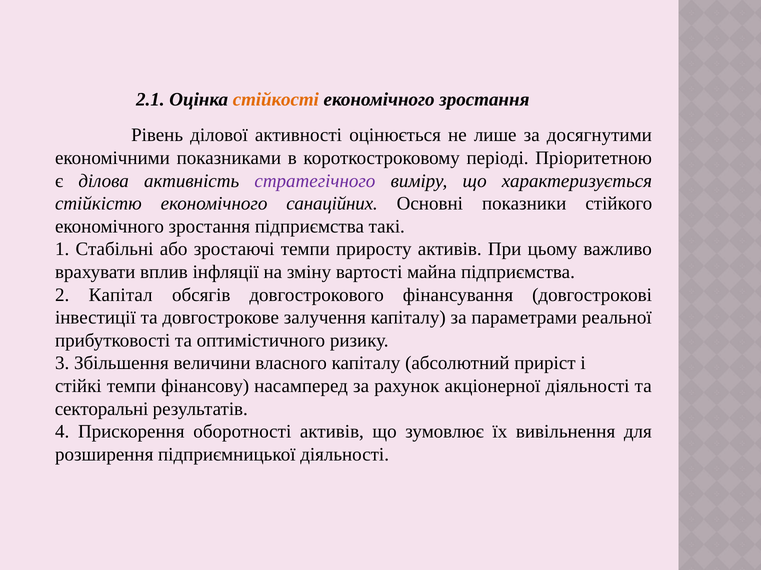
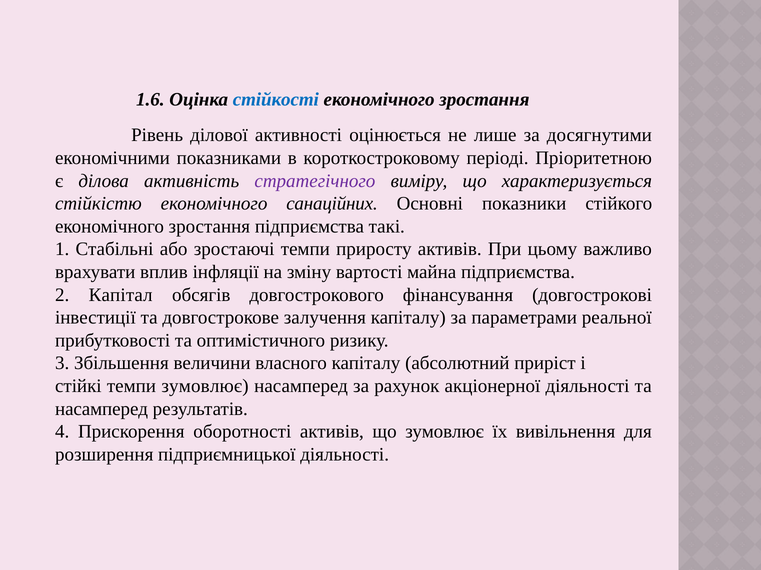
2.1: 2.1 -> 1.6 (150, 100)
стійкості colour: orange -> blue (276, 100)
темпи фінансову: фінансову -> зумовлює (205, 387)
секторальні: секторальні -> насамперед (102, 409)
